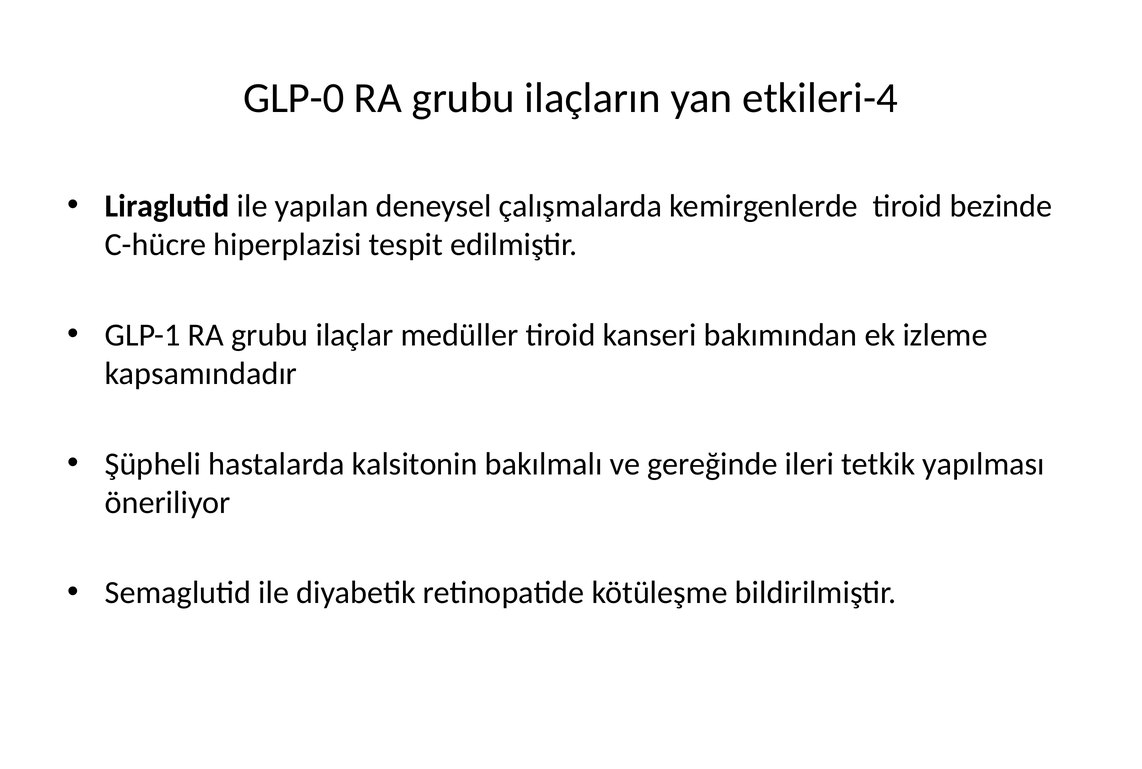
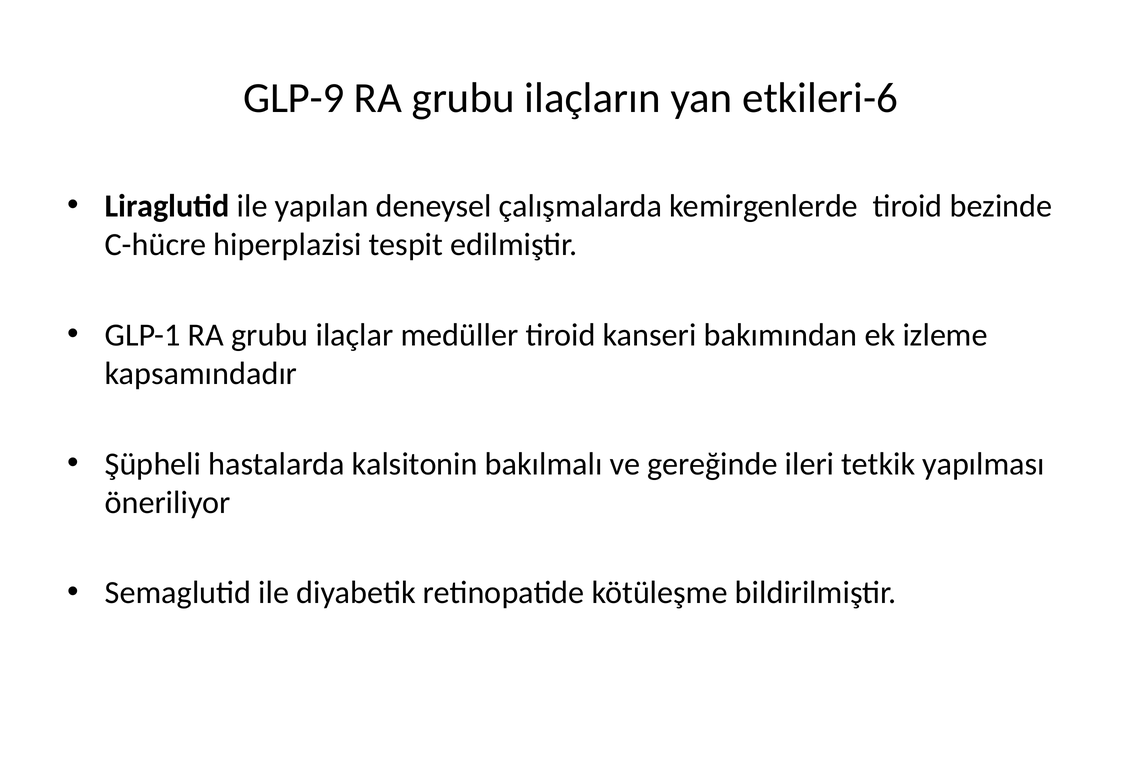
GLP-0: GLP-0 -> GLP-9 (294, 98)
etkileri-4: etkileri-4 -> etkileri-6 (820, 98)
